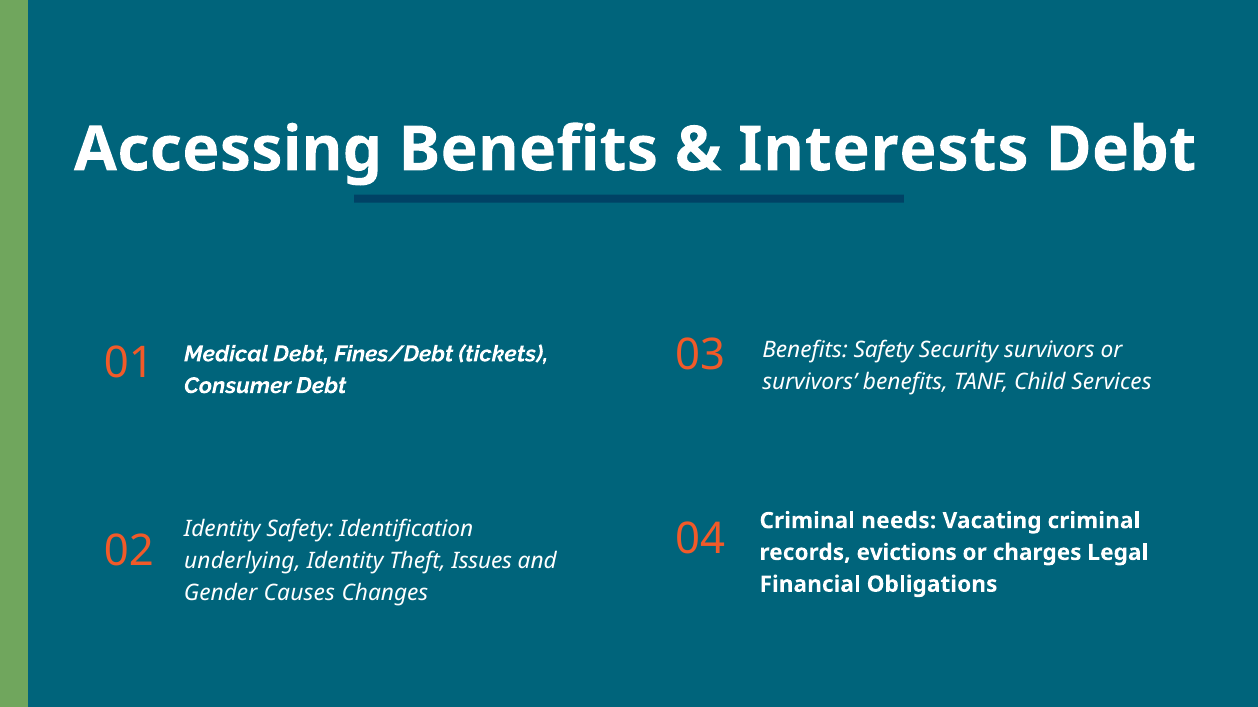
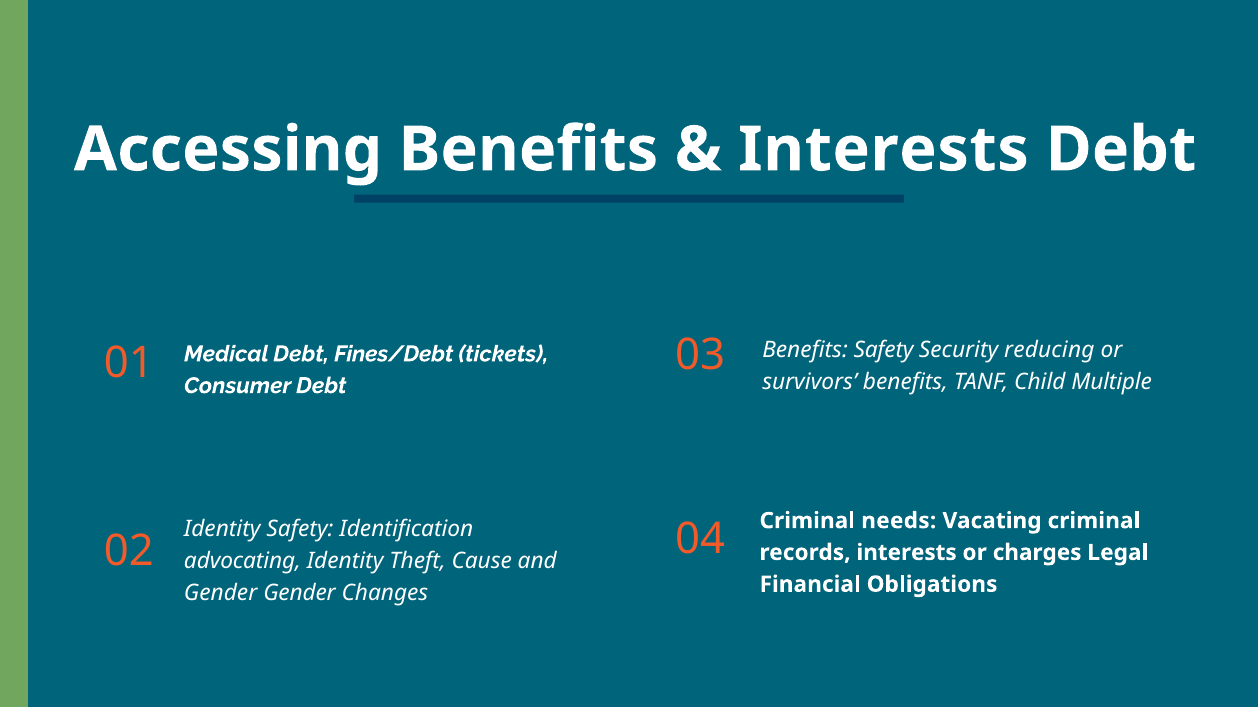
Security survivors: survivors -> reducing (1049, 351)
Services: Services -> Multiple (1112, 382)
records evictions: evictions -> interests (907, 553)
underlying: underlying -> advocating (243, 562)
Issues: Issues -> Cause (482, 562)
Gender Causes: Causes -> Gender (300, 593)
